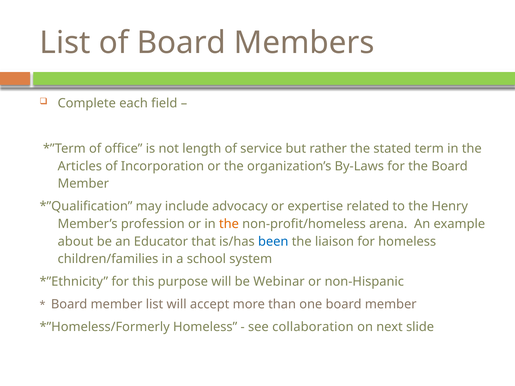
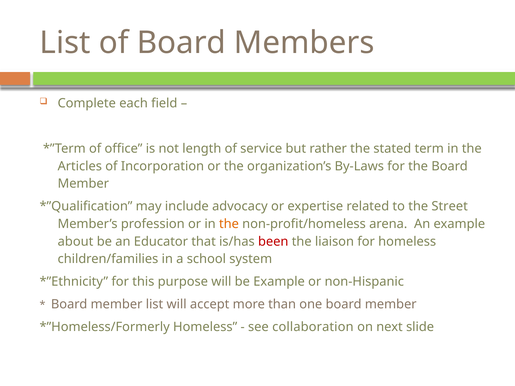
Henry: Henry -> Street (450, 206)
been colour: blue -> red (273, 242)
be Webinar: Webinar -> Example (279, 282)
